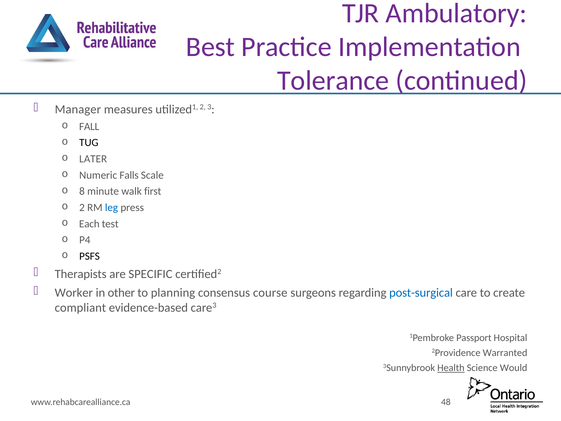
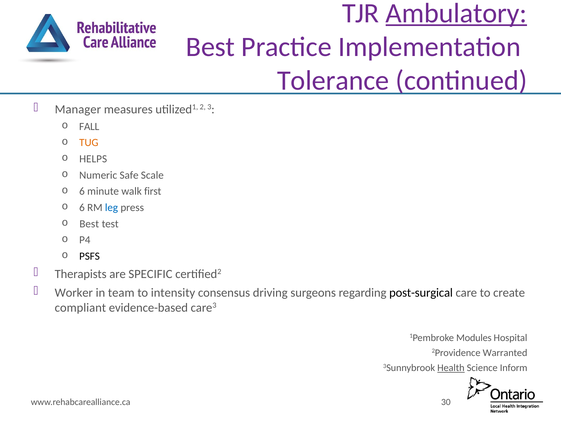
Ambulatory underline: none -> present (456, 13)
TUG colour: black -> orange (89, 143)
LATER: LATER -> HELPS (93, 159)
Falls: Falls -> Safe (129, 175)
8: 8 -> 6 (82, 191)
2: 2 -> 6 (82, 207)
Each: Each -> Best (89, 224)
other: other -> team (121, 293)
planning: planning -> intensity (173, 293)
course: course -> driving (270, 293)
post-surgical colour: blue -> black (421, 293)
Passport: Passport -> Modules (474, 337)
Would: Would -> Inform (514, 368)
48: 48 -> 30 (446, 402)
